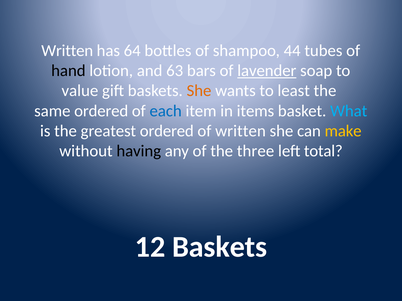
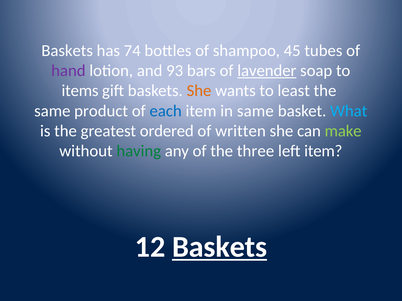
Written: Written -> Baskets (67, 51)
64: 64 -> 74 (132, 51)
44: 44 -> 45 (292, 51)
hand colour: black -> purple (68, 71)
63: 63 -> 93 (175, 71)
value: value -> items (80, 91)
same ordered: ordered -> product (101, 111)
in items: items -> same (255, 111)
make colour: yellow -> light green (343, 131)
having colour: black -> green (139, 151)
left total: total -> item (323, 151)
Baskets underline: none -> present (220, 247)
